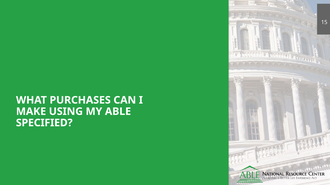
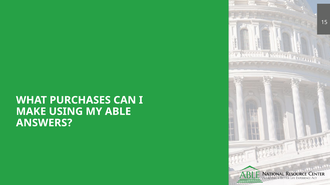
SPECIFIED: SPECIFIED -> ANSWERS (44, 123)
